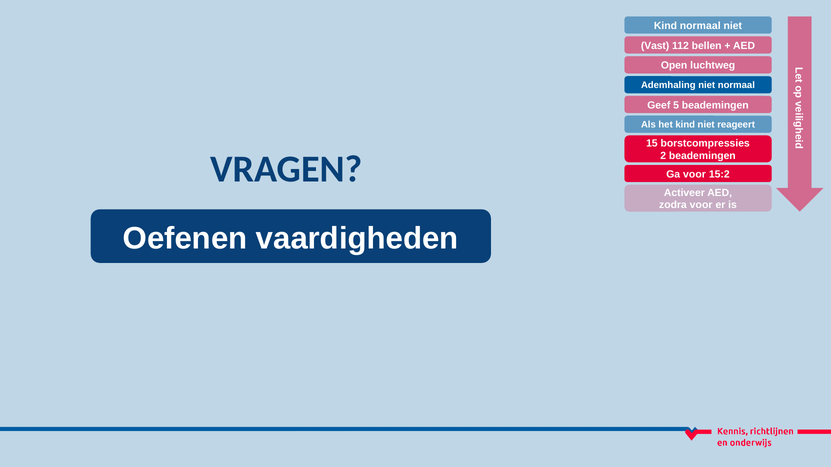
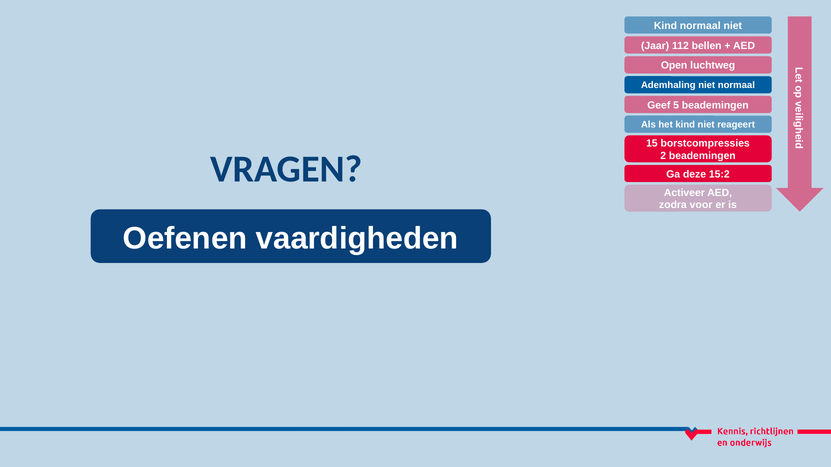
Vast: Vast -> Jaar (655, 46)
Ga voor: voor -> deze (695, 174)
